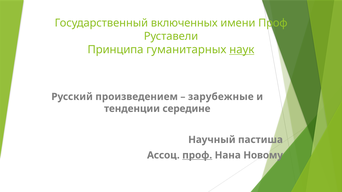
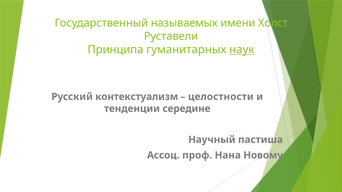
включенных: включенных -> называемых (184, 23)
имени Проф: Проф -> Холст (273, 23)
произведением: произведением -> контекстуализм (137, 97)
зарубежные: зарубежные -> целостности (221, 97)
проф underline: present -> none (197, 155)
